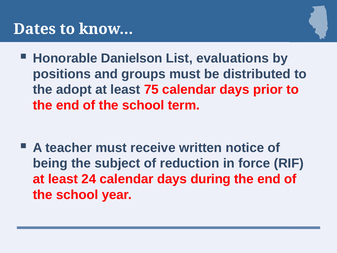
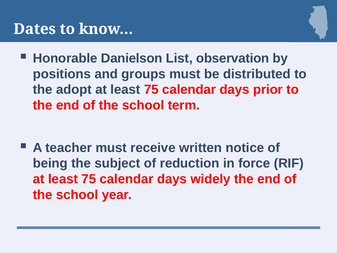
evaluations: evaluations -> observation (233, 58)
24: 24 -> 75 (89, 179)
during: during -> widely (211, 179)
